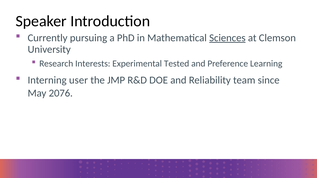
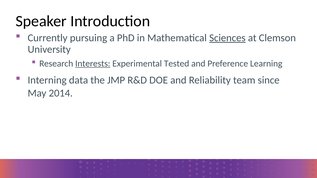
Interests underline: none -> present (93, 64)
user: user -> data (79, 80)
2076: 2076 -> 2014 (61, 93)
